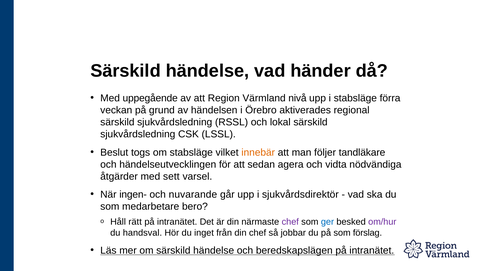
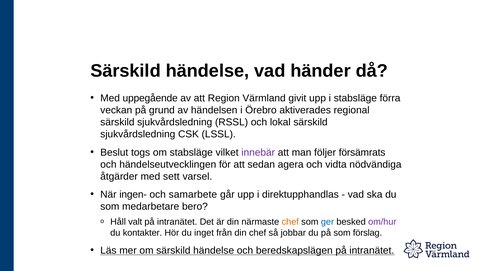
nivå: nivå -> givit (297, 98)
innebär colour: orange -> purple (258, 153)
tandläkare: tandläkare -> försämrats (362, 153)
nuvarande: nuvarande -> samarbete (193, 195)
sjukvårdsdirektör: sjukvårdsdirektör -> direktupphandlas (300, 195)
rätt: rätt -> valt (135, 223)
chef colour: purple -> orange (290, 223)
handsval: handsval -> kontakter (142, 233)
